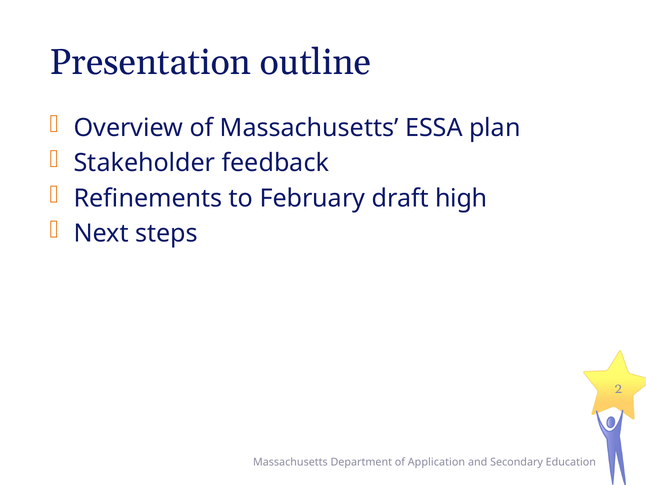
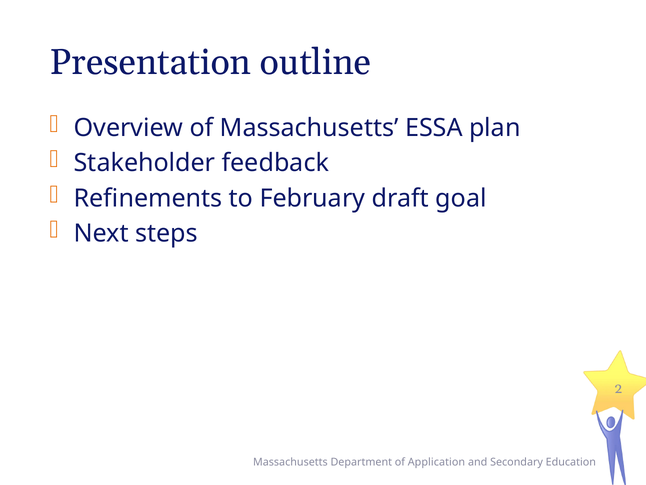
high: high -> goal (461, 198)
